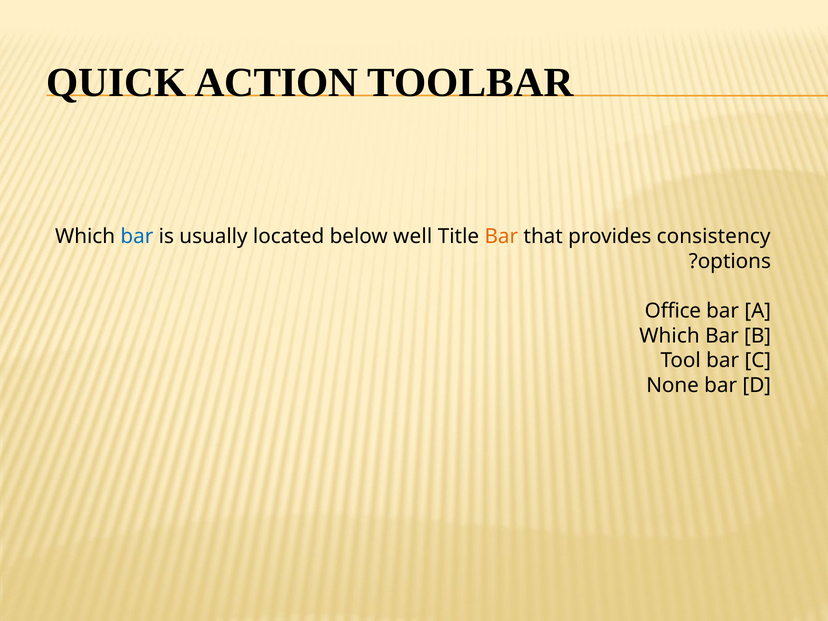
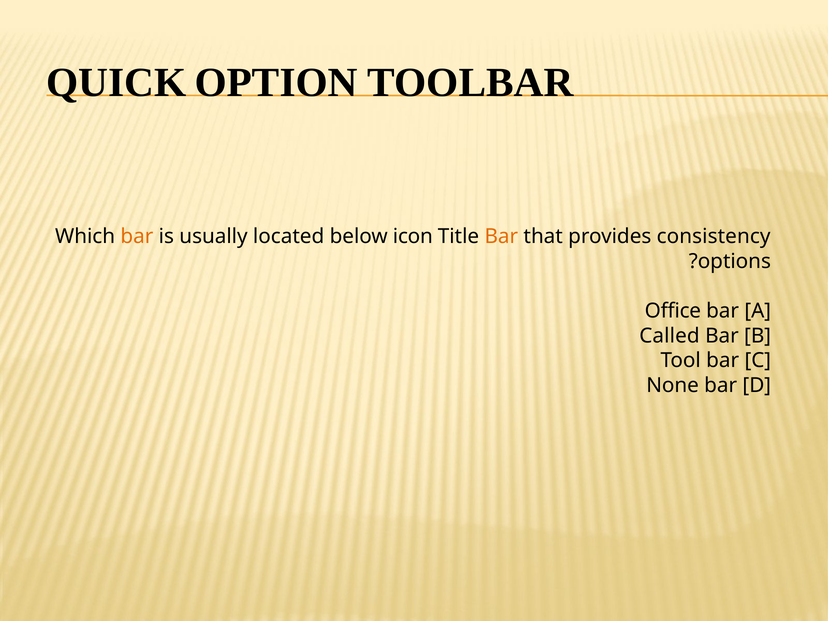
ACTION: ACTION -> OPTION (276, 82)
bar colour: blue -> orange (137, 236)
well: well -> icon (413, 236)
Which: Which -> Called (669, 336)
